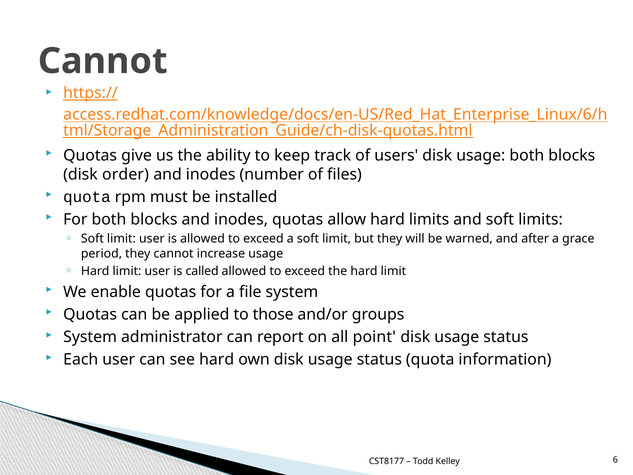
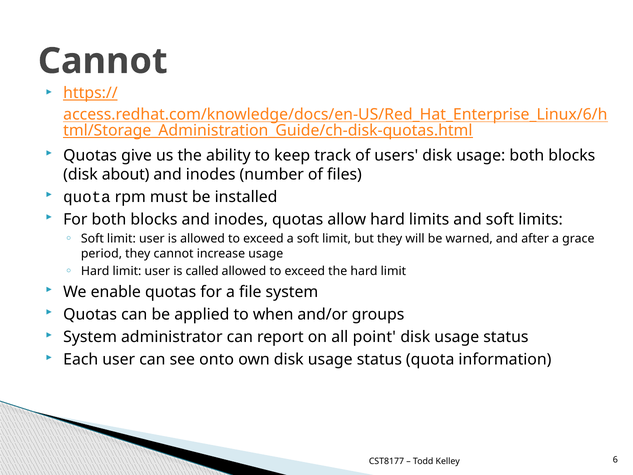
order: order -> about (126, 174)
those: those -> when (273, 314)
see hard: hard -> onto (217, 359)
